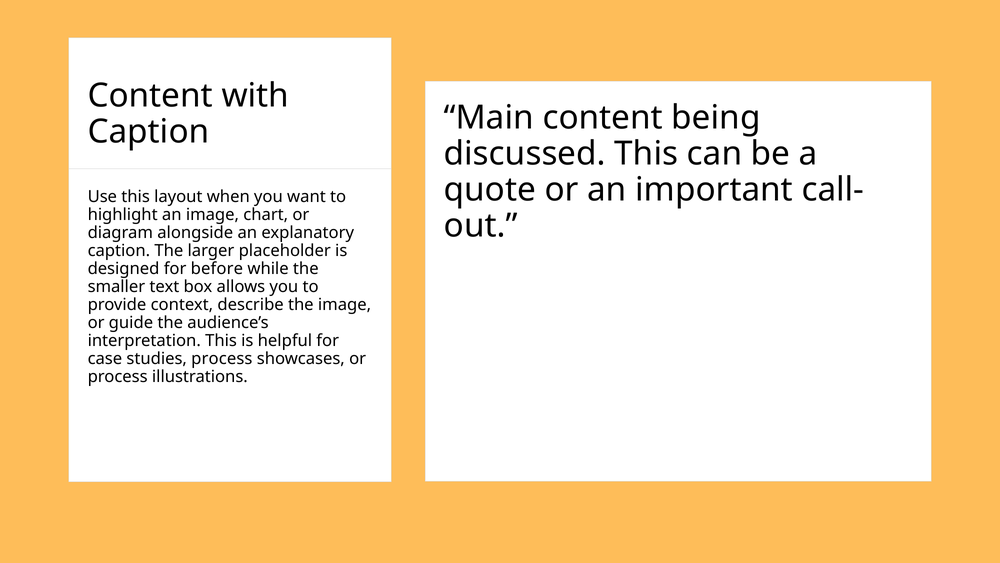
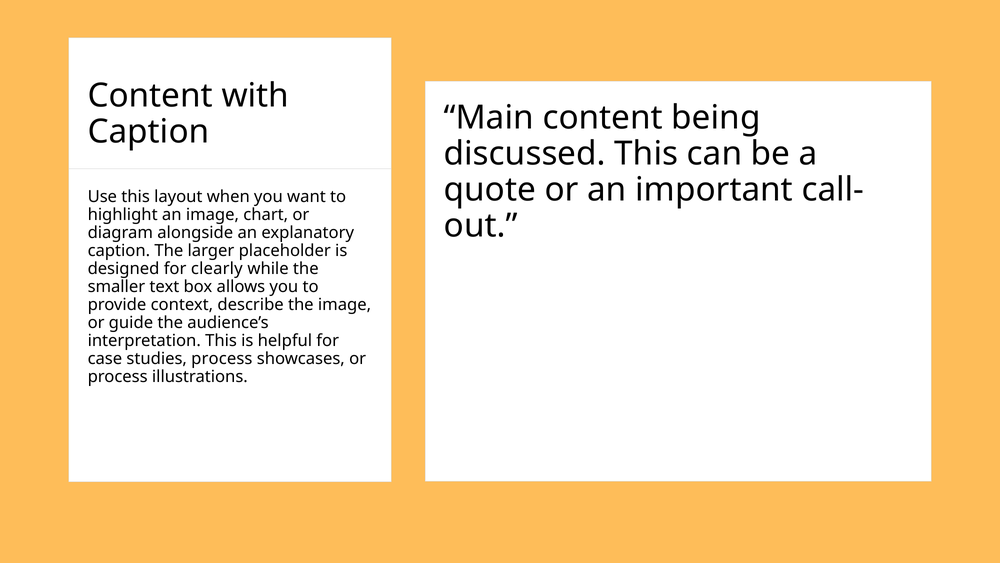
before: before -> clearly (217, 268)
